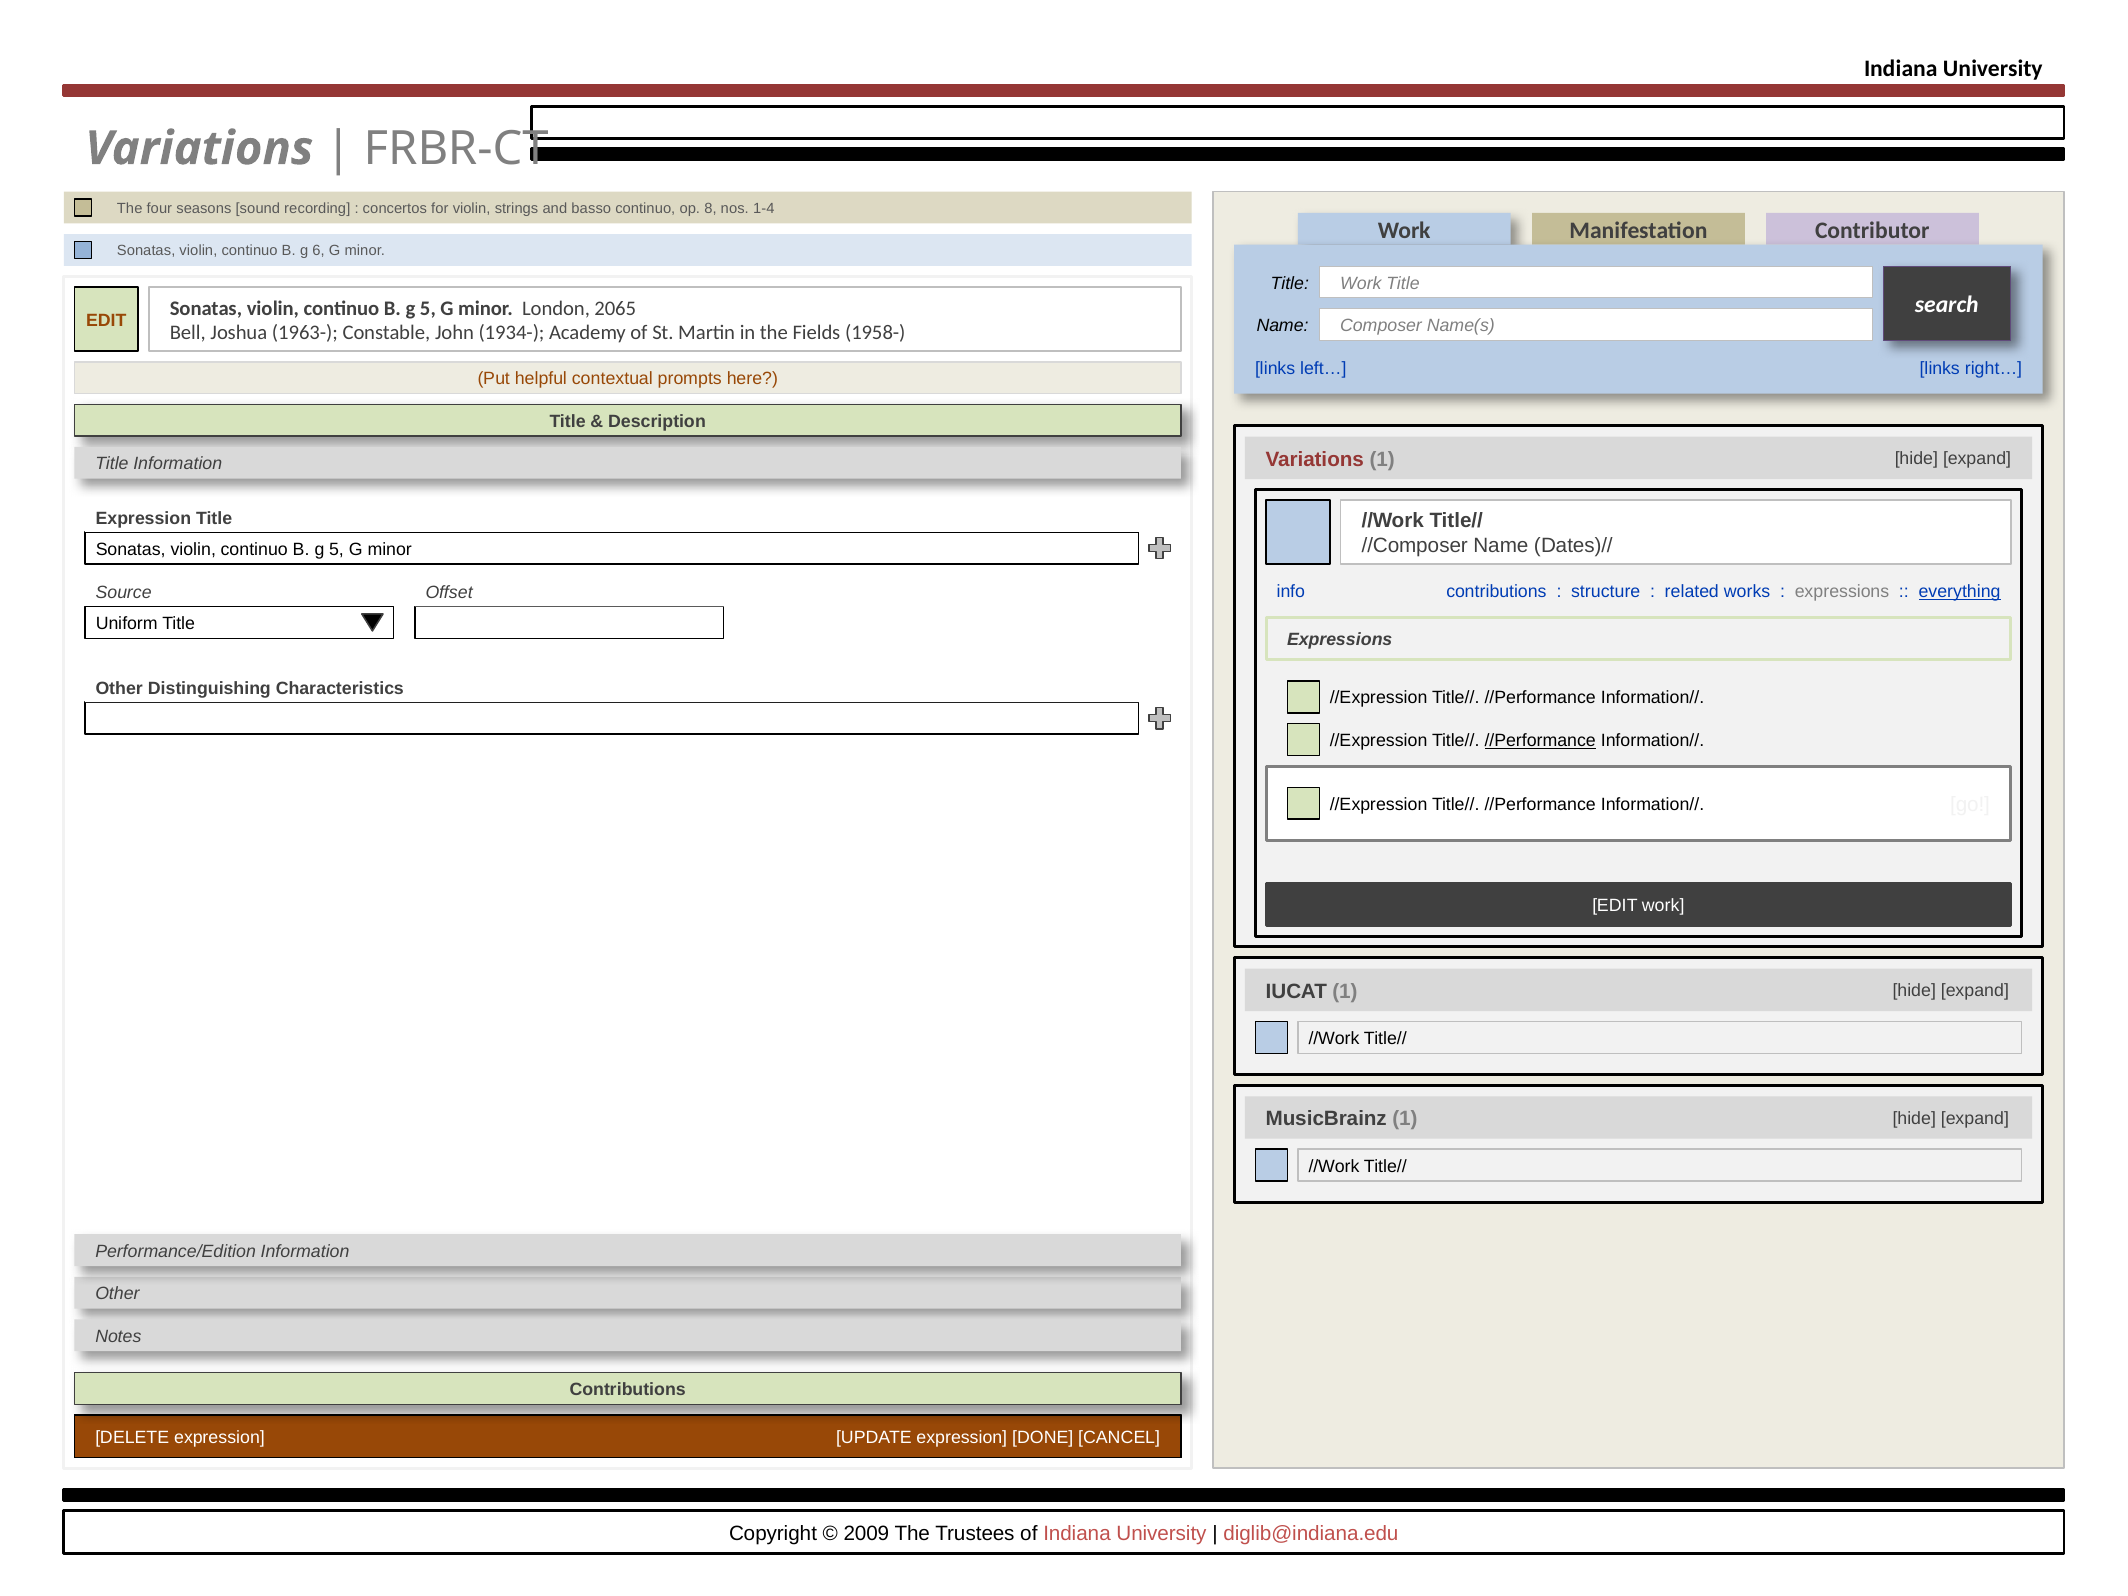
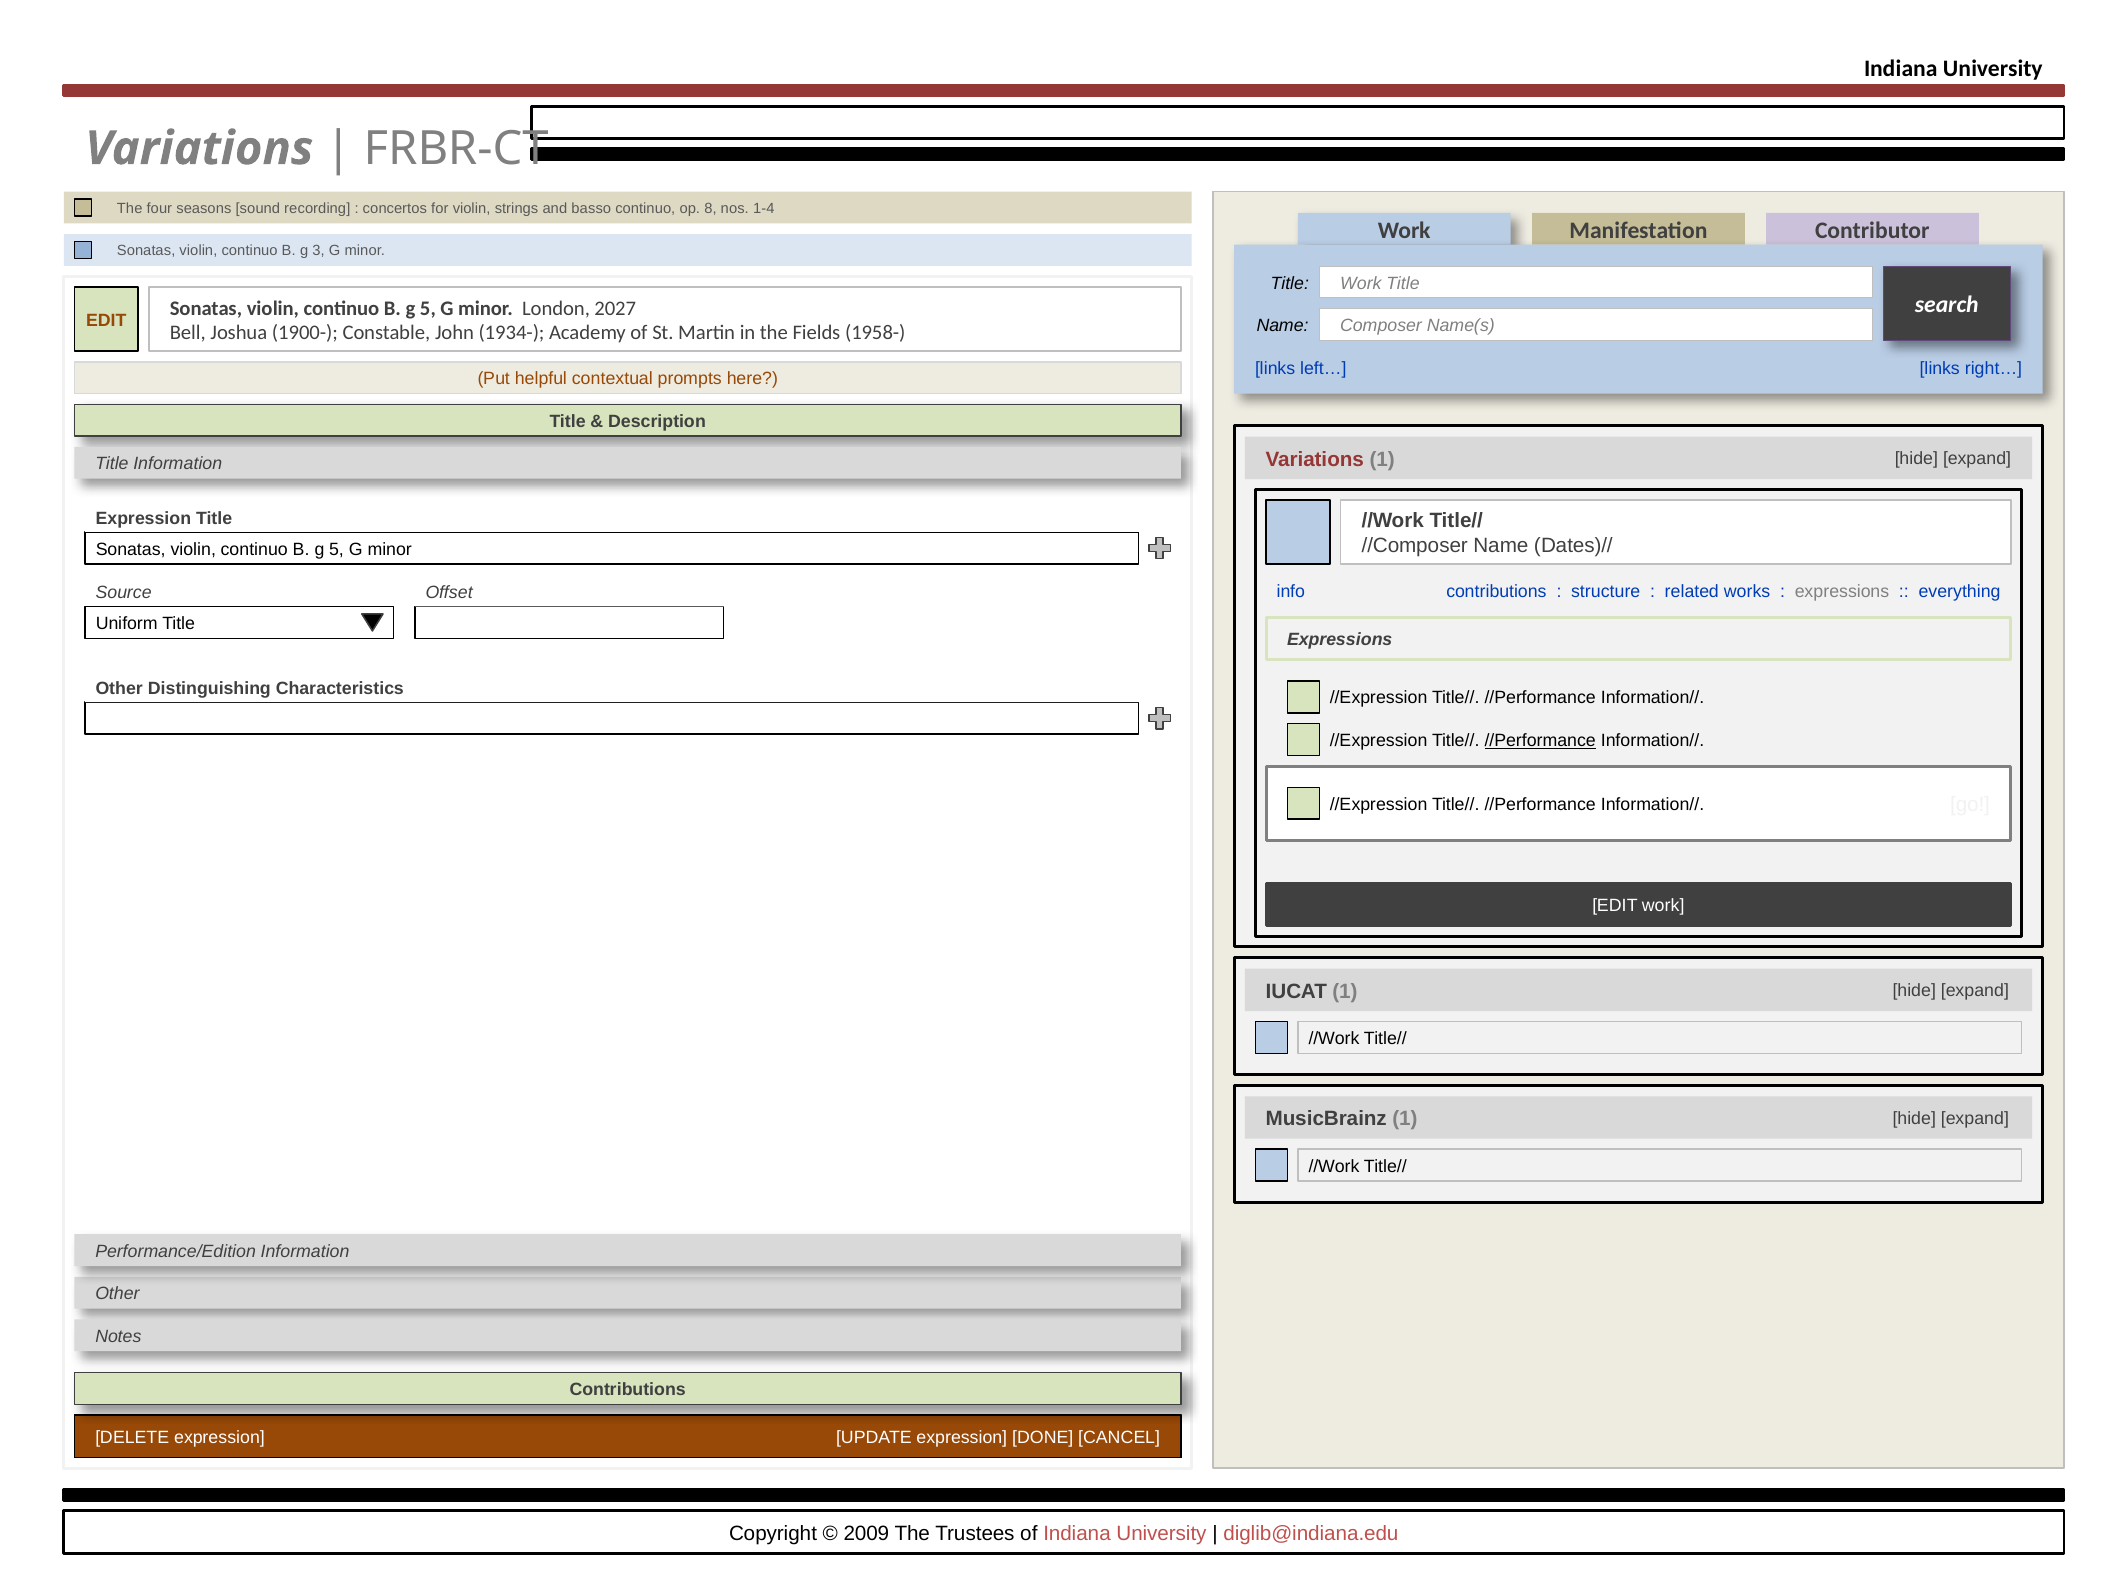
6: 6 -> 3 (318, 251)
2065: 2065 -> 2027 (615, 308)
1963-: 1963- -> 1900- (305, 333)
everything underline: present -> none (1960, 592)
